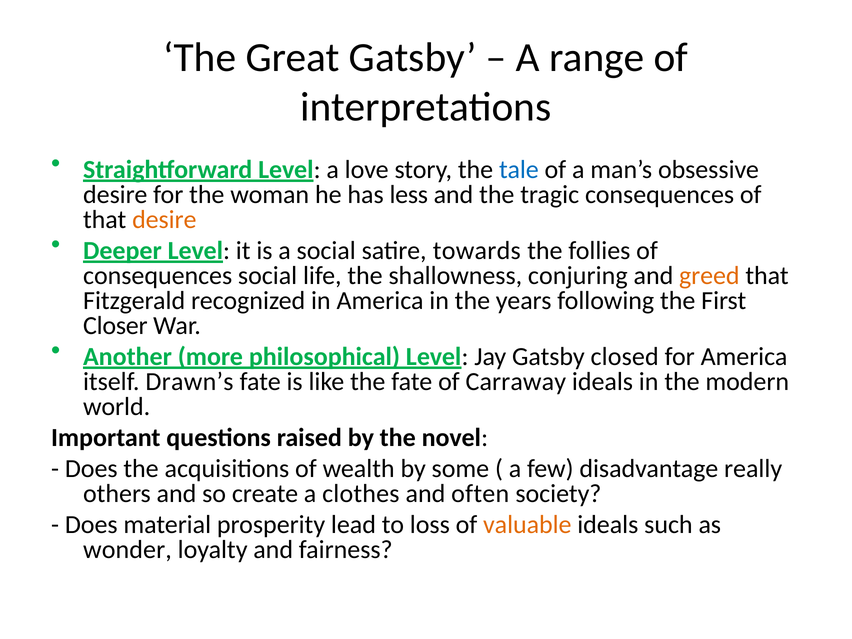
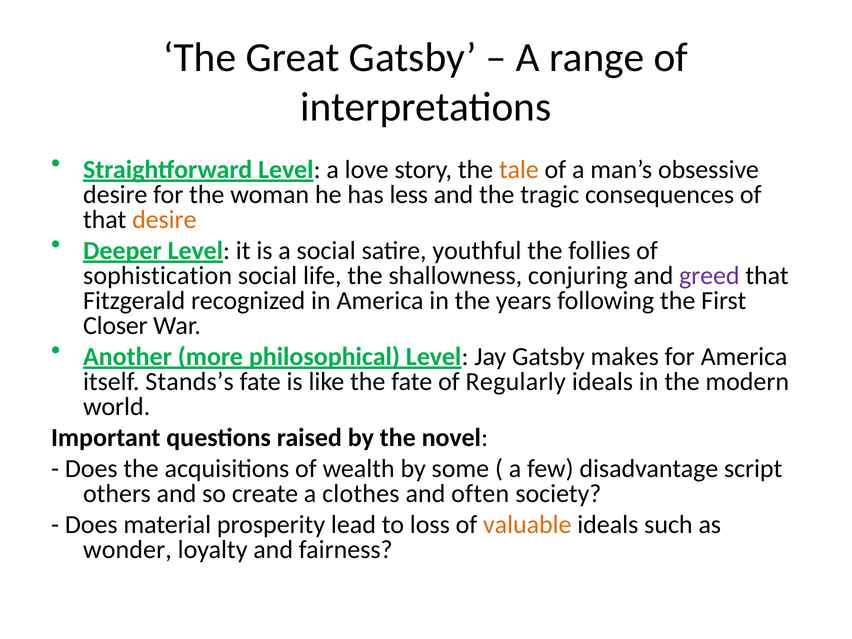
tale colour: blue -> orange (519, 170)
towards: towards -> youthful (477, 251)
consequences: consequences -> sophistication (158, 276)
greed colour: orange -> purple (709, 276)
closed: closed -> makes (625, 357)
Drawn’s: Drawn’s -> Stands’s (190, 382)
Carraway: Carraway -> Regularly (516, 382)
really: really -> script (753, 469)
